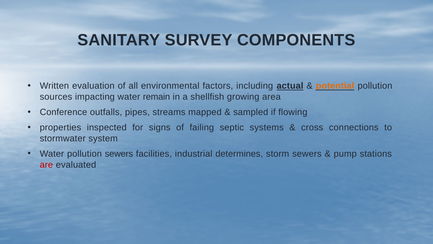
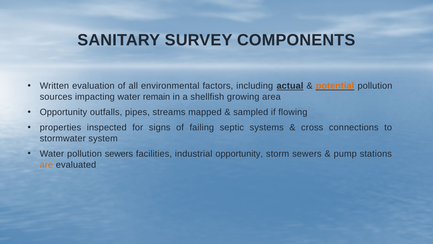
Conference: Conference -> Opportunity (63, 112)
industrial determines: determines -> opportunity (239, 154)
are colour: red -> orange (46, 164)
